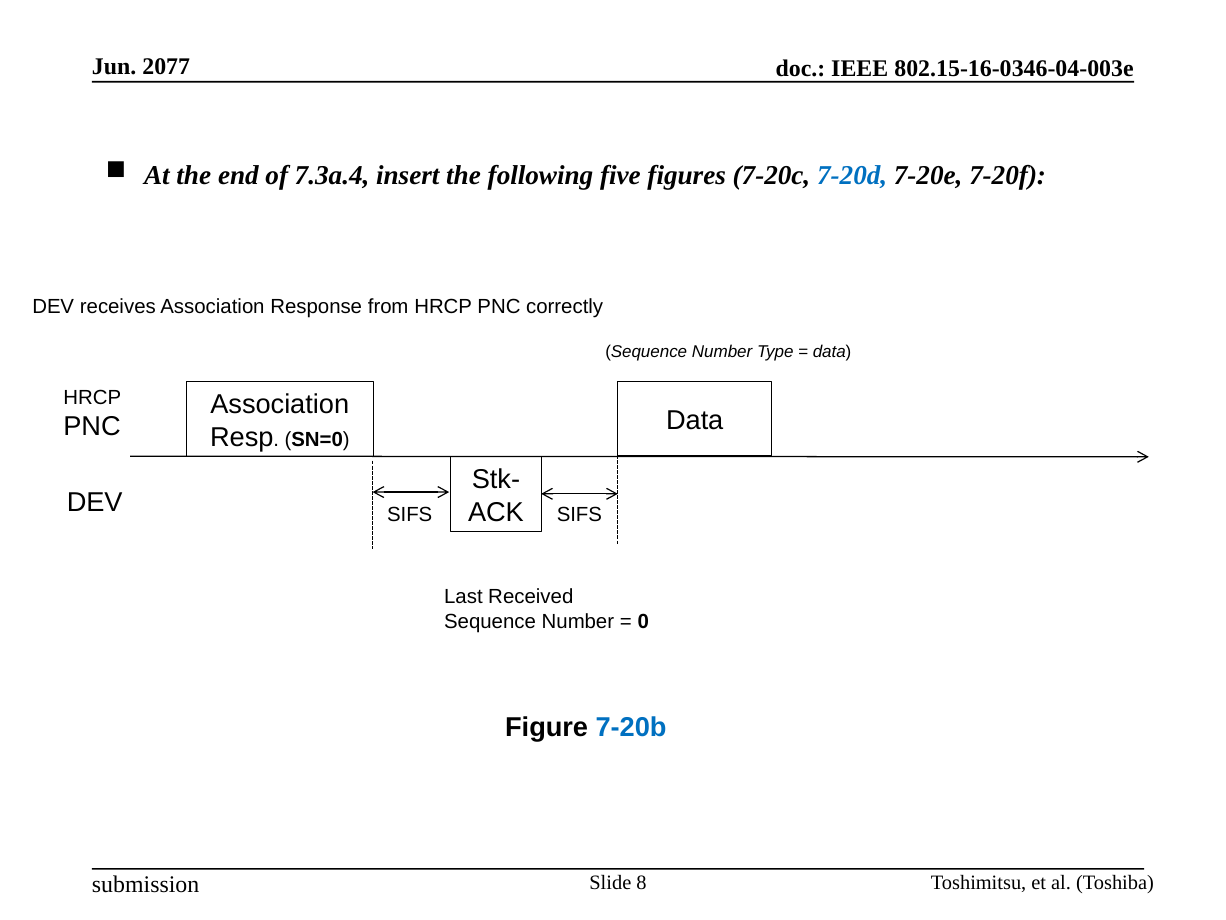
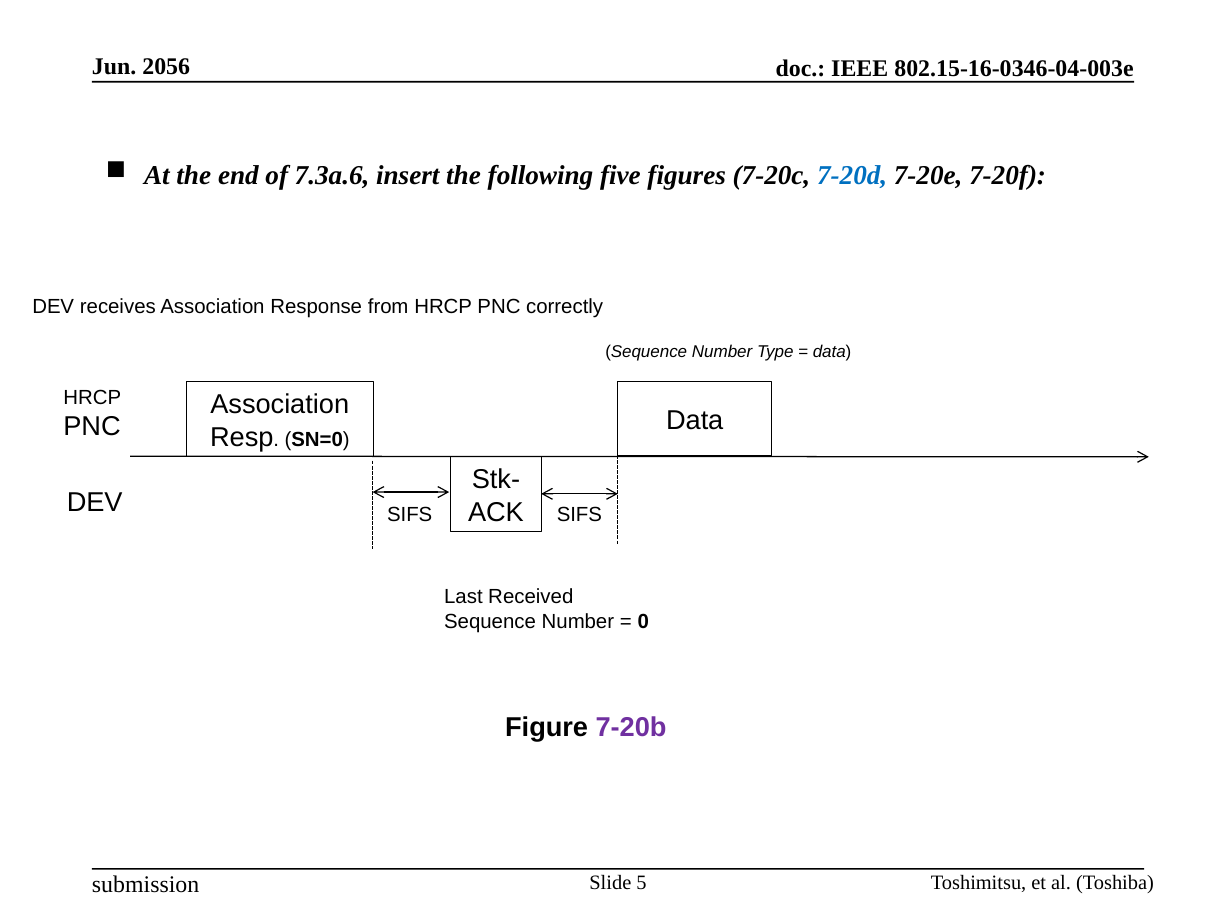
2077: 2077 -> 2056 (166, 67)
7.3a.4: 7.3a.4 -> 7.3a.6 (332, 175)
7-20b colour: blue -> purple (631, 727)
8: 8 -> 5 (642, 882)
